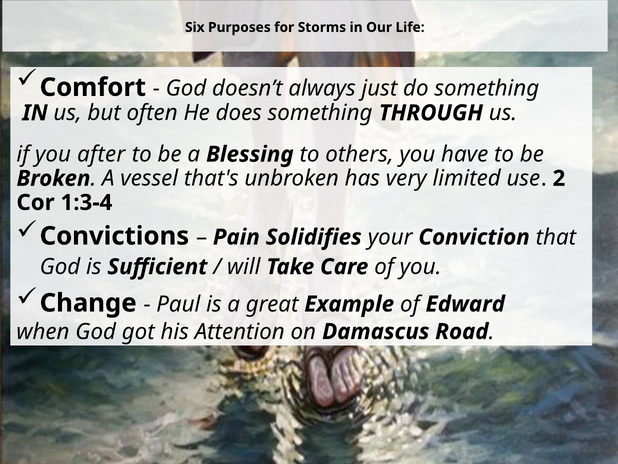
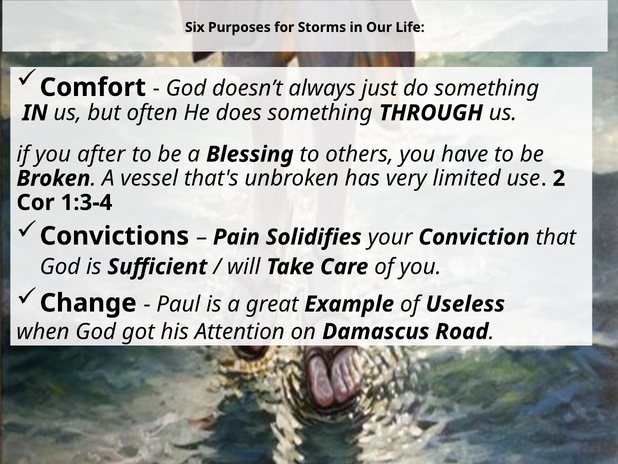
Edward: Edward -> Useless (465, 304)
